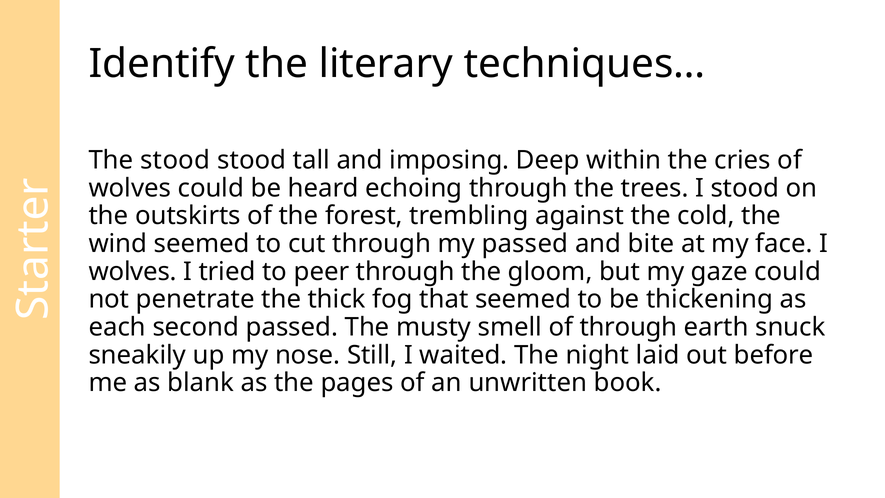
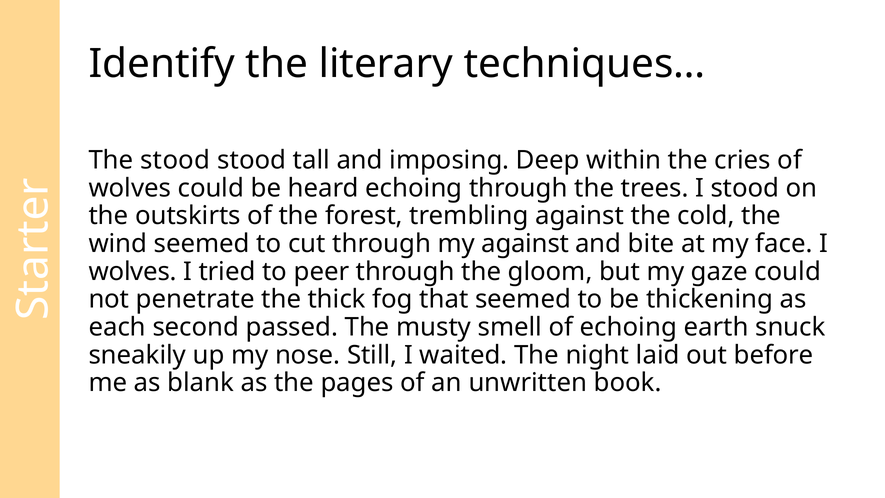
my passed: passed -> against (525, 244)
of through: through -> echoing (628, 327)
